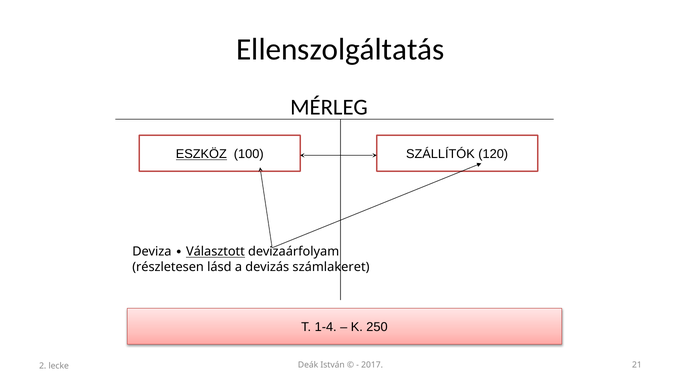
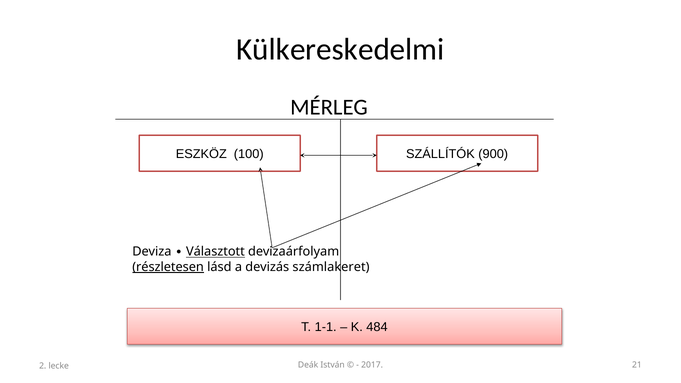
Ellenszolgáltatás: Ellenszolgáltatás -> Külkereskedelmi (340, 49)
ESZKÖZ underline: present -> none (201, 154)
120: 120 -> 900 (493, 154)
részletesen underline: none -> present (168, 267)
1-4: 1-4 -> 1-1 (326, 327)
250: 250 -> 484 (377, 327)
